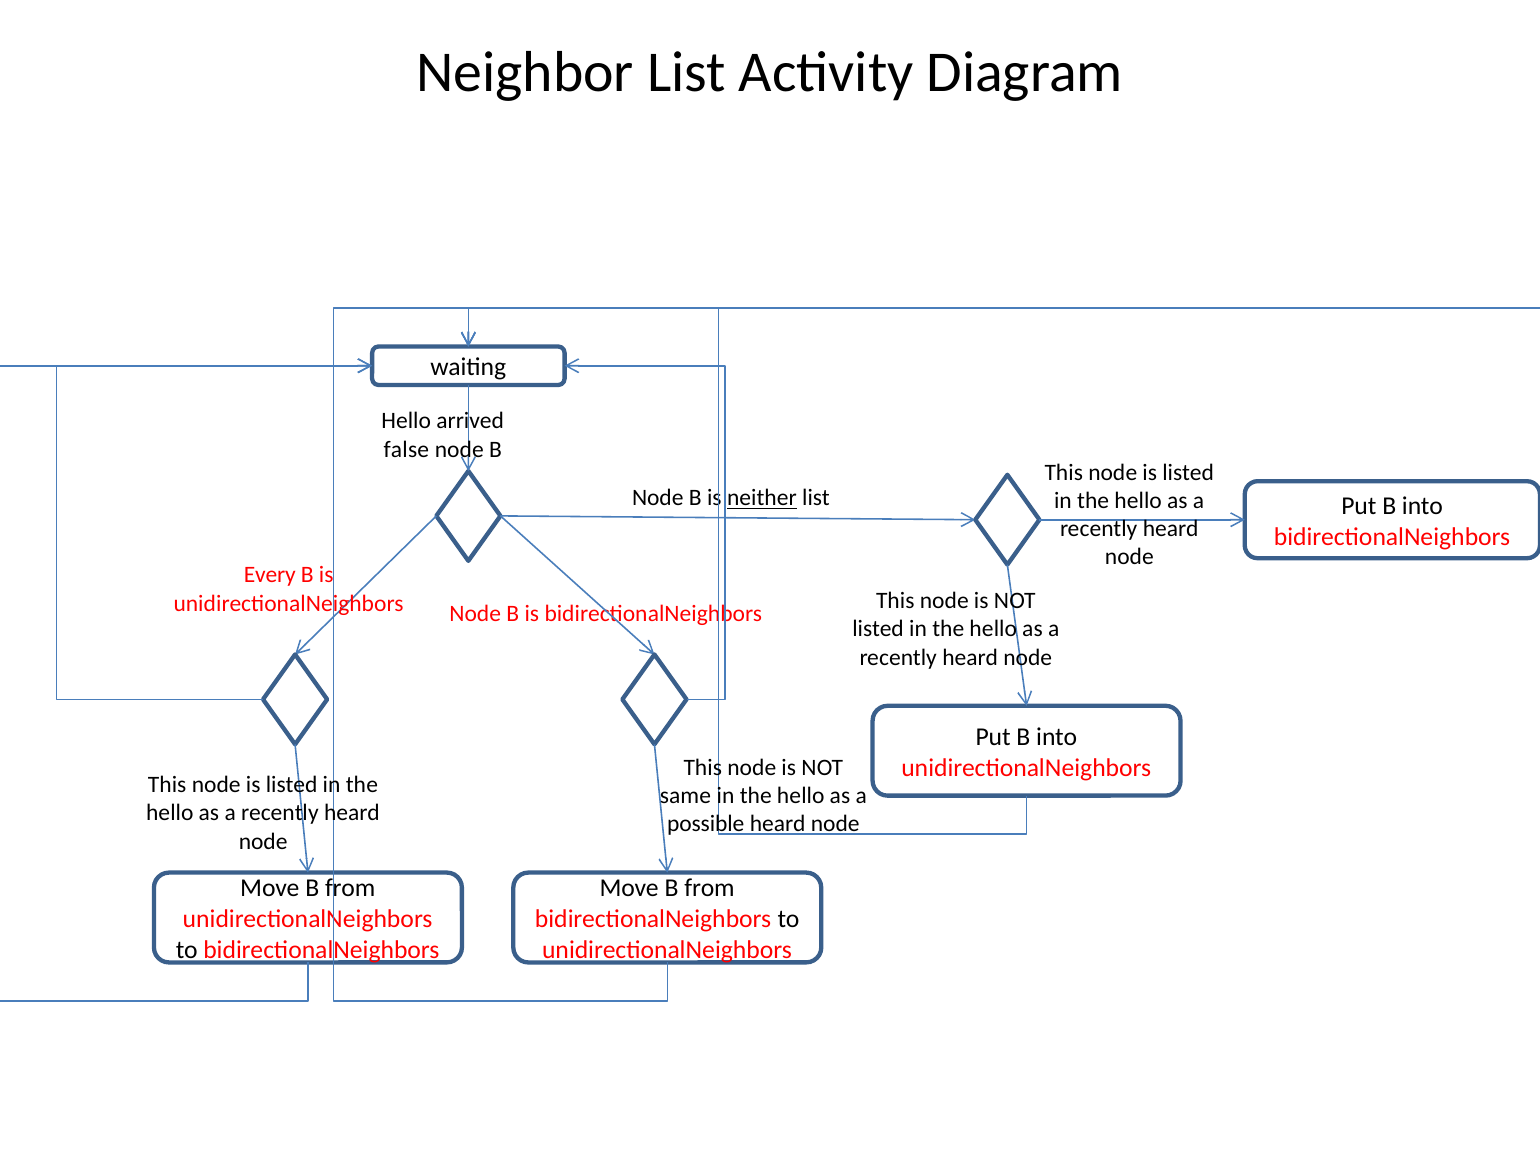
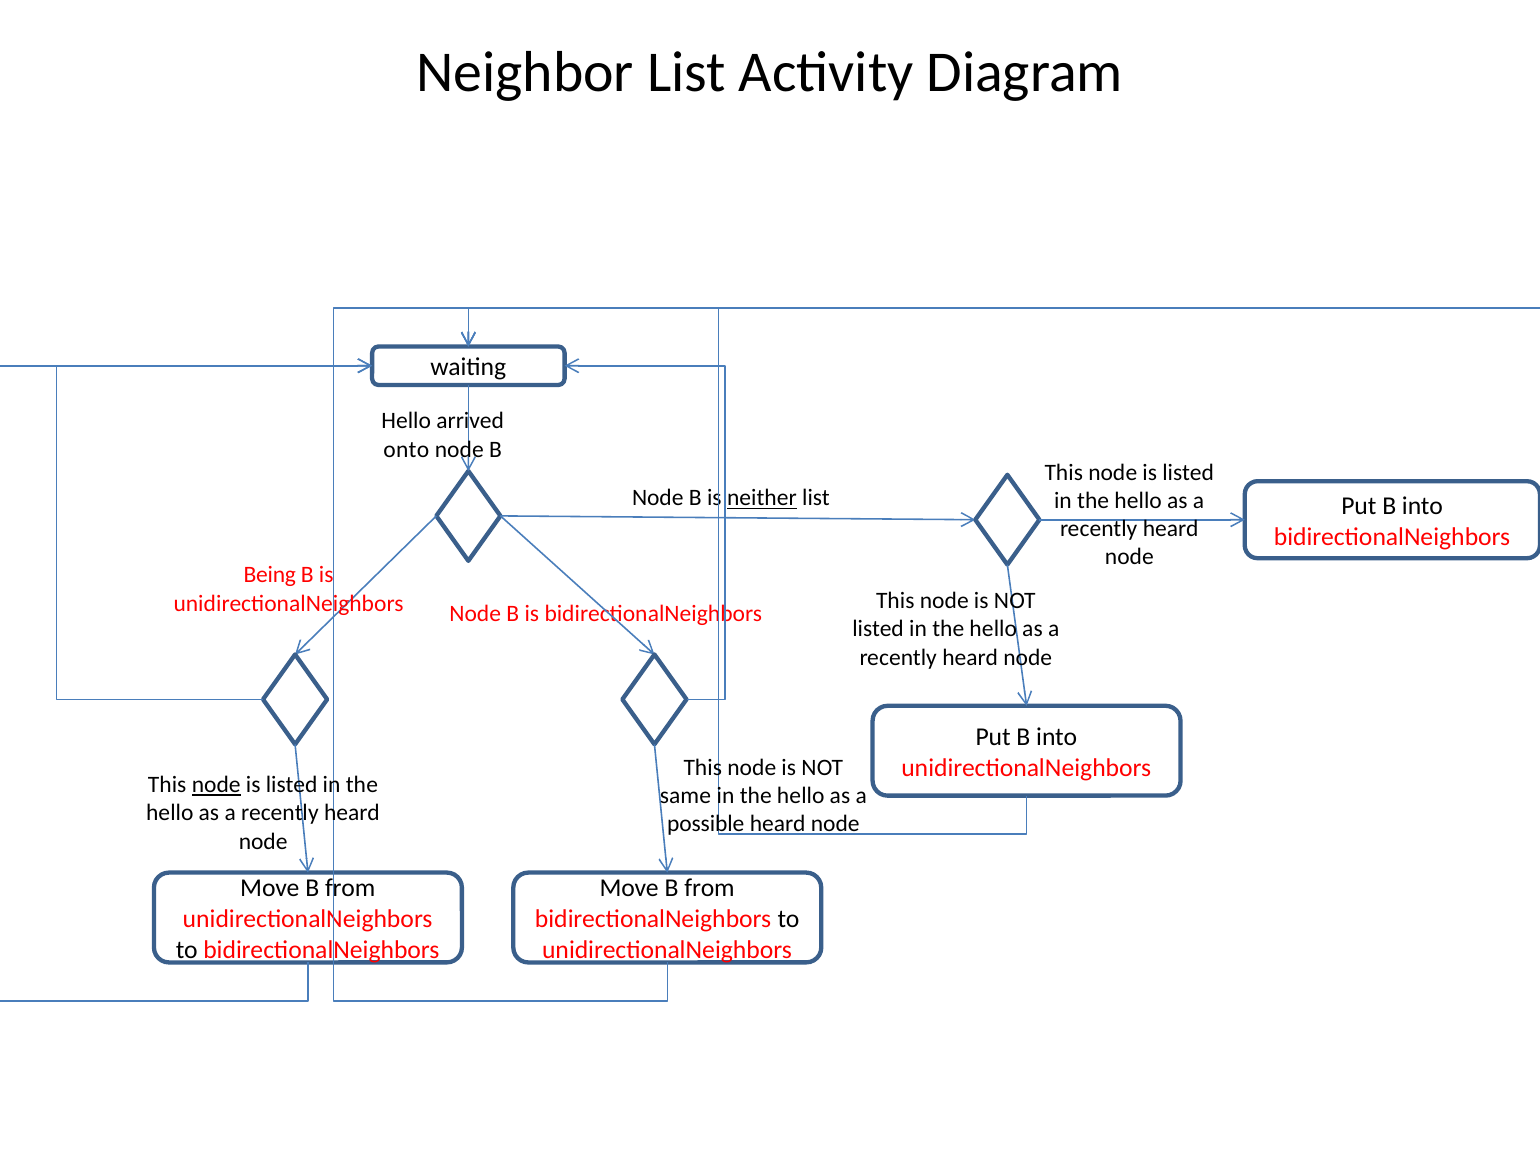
false: false -> onto (406, 449)
Every: Every -> Being (270, 575)
node underline: none -> present (216, 785)
